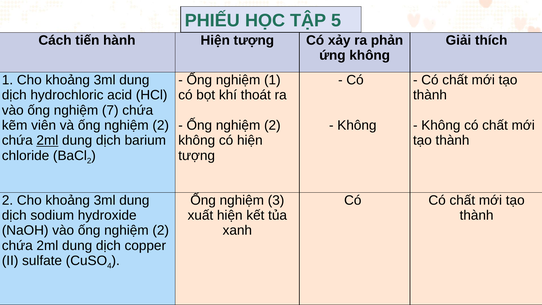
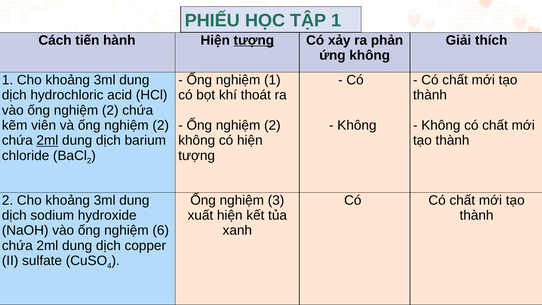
TẬP 5: 5 -> 1 (336, 21)
tượng underline: none -> present (254, 40)
vào ống nghiệm 7: 7 -> 2 (110, 110)
vào ống nghiệm 2: 2 -> 6 (161, 230)
